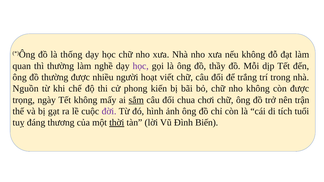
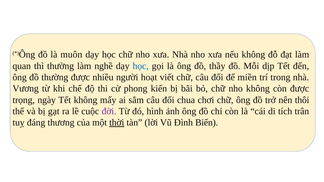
thống: thống -> muôn (71, 55)
học colour: purple -> blue (141, 66)
trắng: trắng -> miền (247, 77)
Nguồn: Nguồn -> Vương (26, 89)
sắm underline: present -> none (136, 100)
trận: trận -> thôi (302, 100)
tuổi: tuổi -> trân (302, 111)
